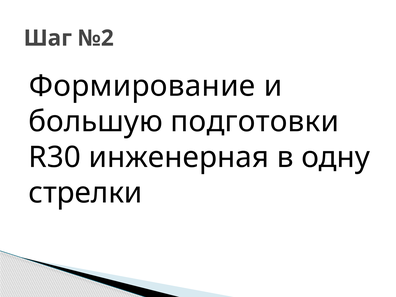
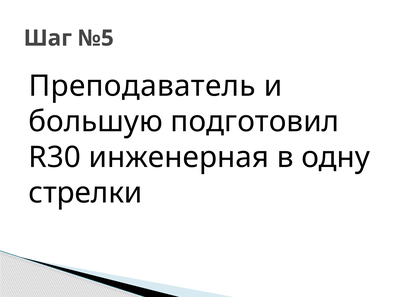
№2: №2 -> №5 (96, 38)
Формирование: Формирование -> Преподаватель (142, 86)
подготовки: подготовки -> подготовил (255, 122)
